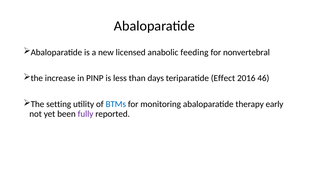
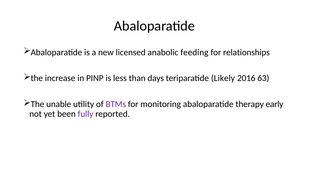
nonvertebral: nonvertebral -> relationships (246, 52)
Effect: Effect -> Likely (223, 78)
46: 46 -> 63 (263, 78)
setting: setting -> unable (59, 104)
BTMs colour: blue -> purple (116, 104)
